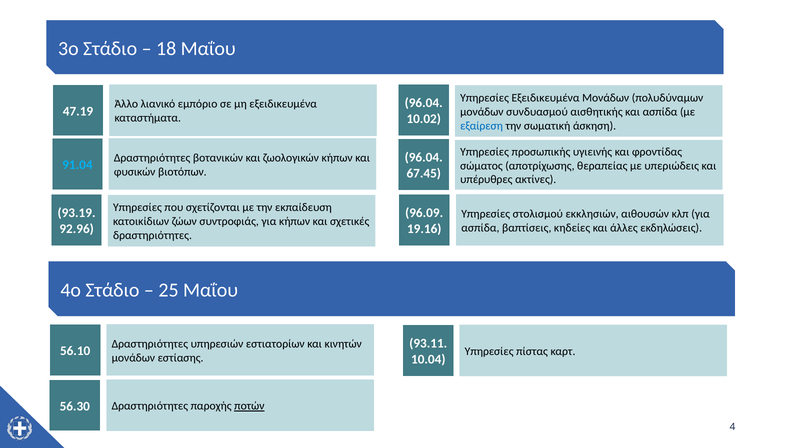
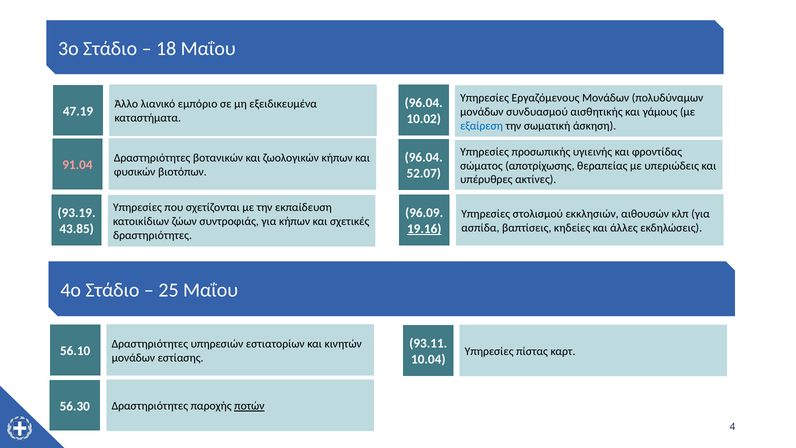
Υπηρεσίες Εξειδικευμένα: Εξειδικευμένα -> Εργαζόμενους (546, 98)
και ασπίδα: ασπίδα -> γάμους (660, 112)
91.04 colour: light blue -> pink (77, 165)
67.45: 67.45 -> 52.07 (424, 173)
92.96: 92.96 -> 43.85 (77, 229)
19.16 underline: none -> present (424, 229)
